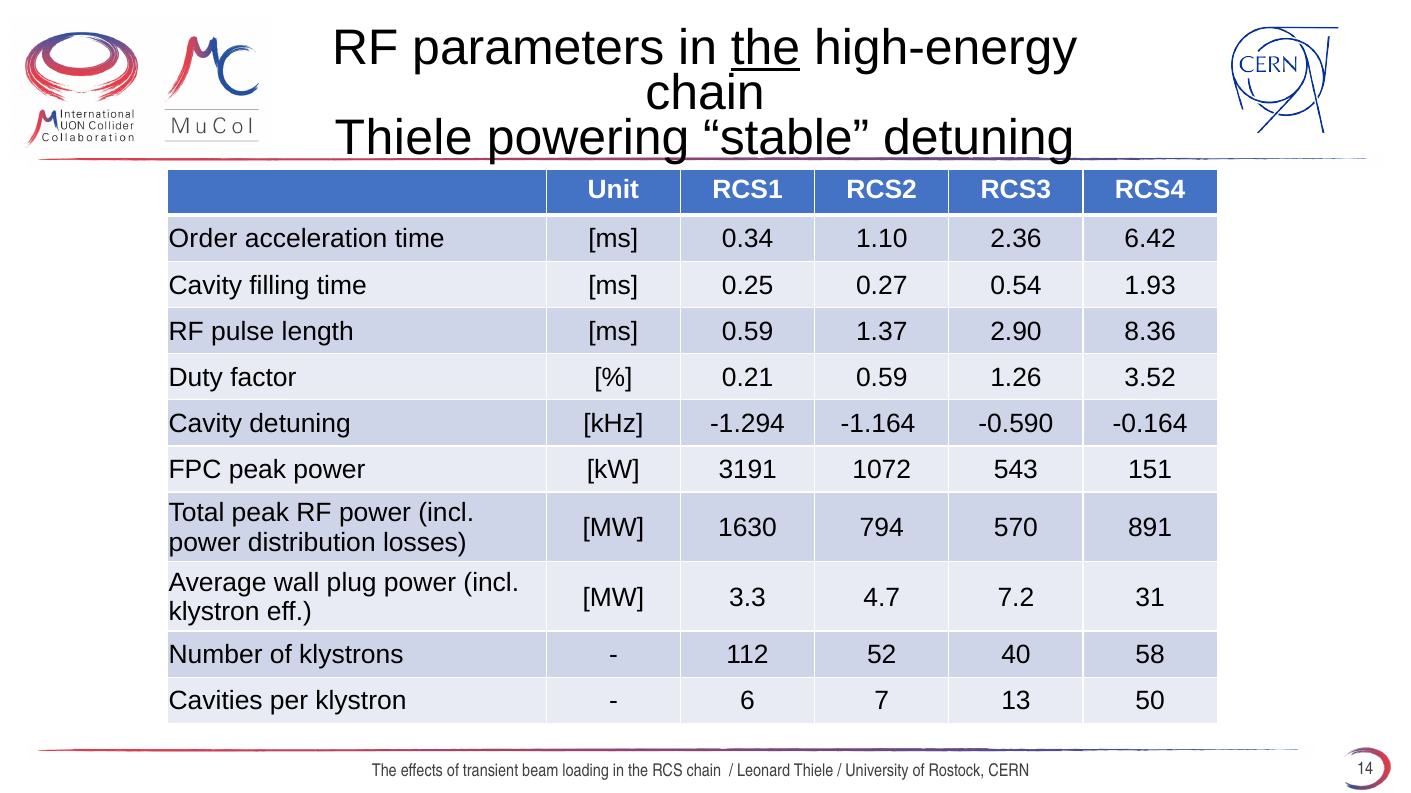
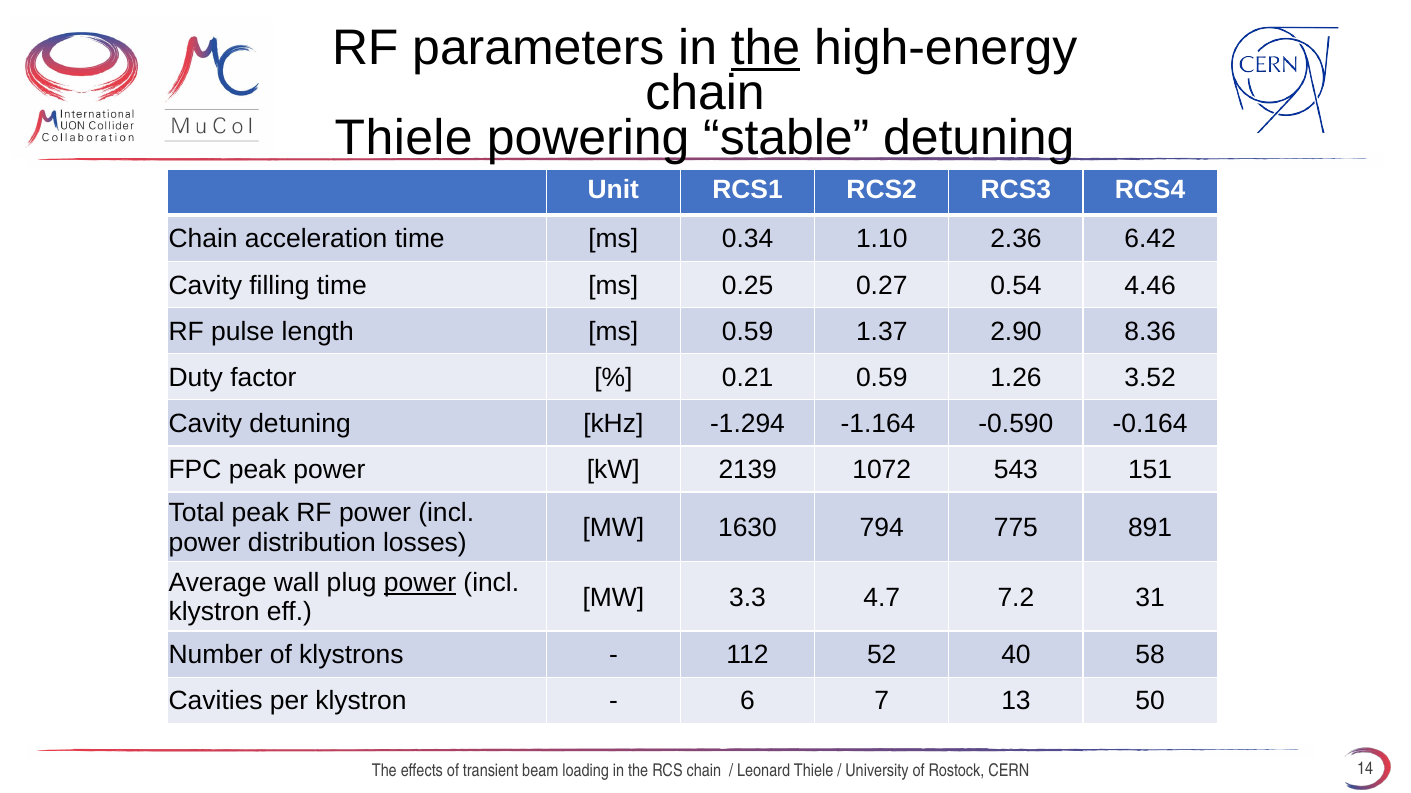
Order: Order -> Chain (203, 239)
1.93: 1.93 -> 4.46 (1150, 286)
3191: 3191 -> 2139 (748, 470)
570: 570 -> 775 (1016, 528)
power underline: none -> present (420, 583)
